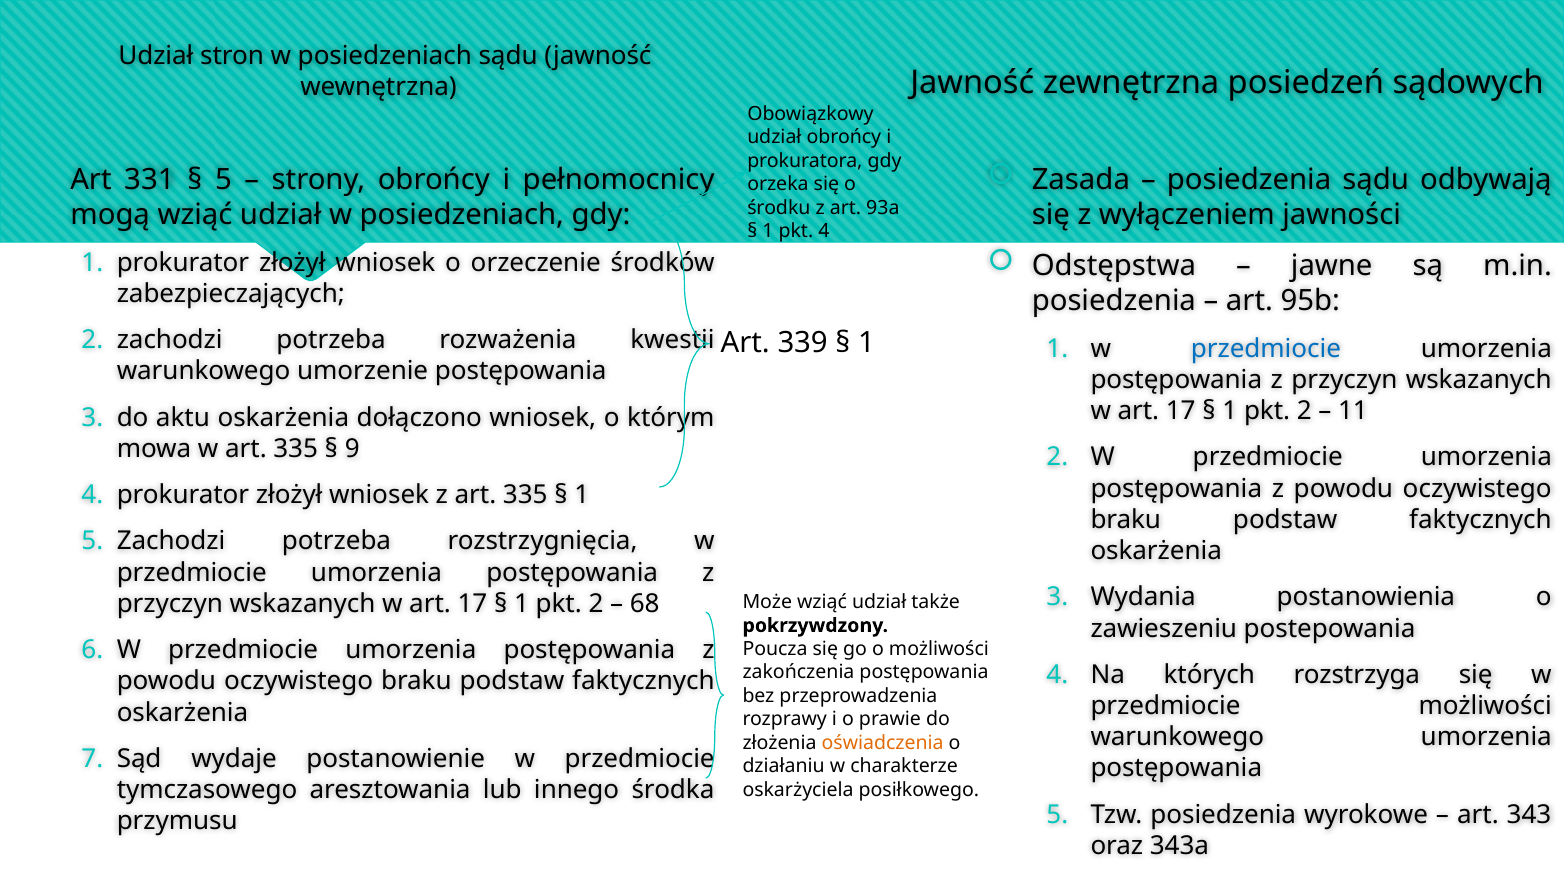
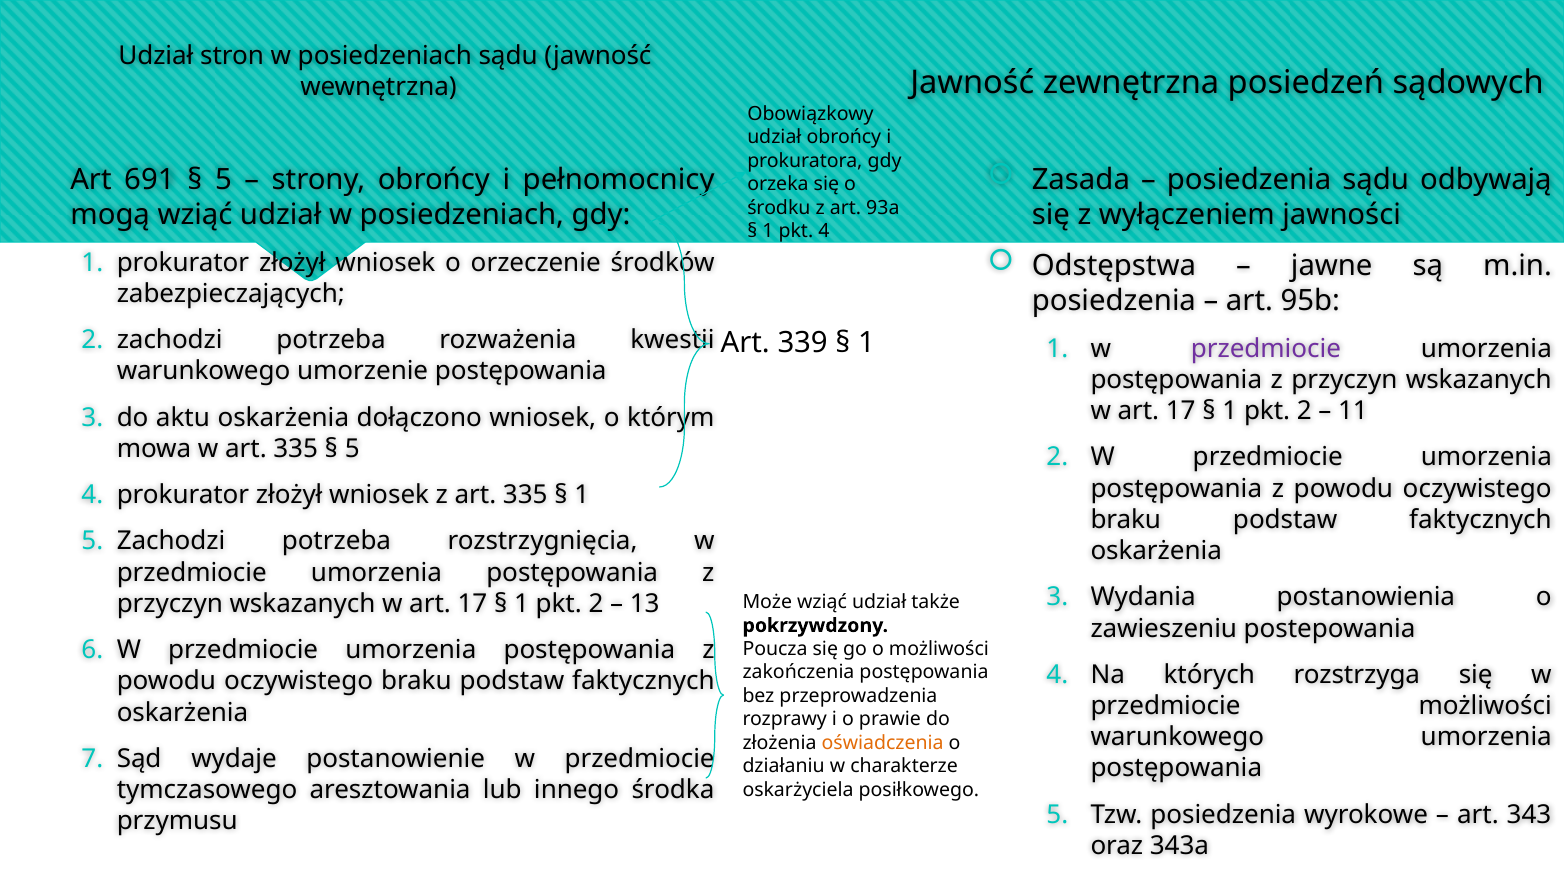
331: 331 -> 691 (149, 179)
przedmiocie colour: blue -> purple (1266, 349)
9: 9 -> 5 (352, 449)
68: 68 -> 13 (645, 604)
